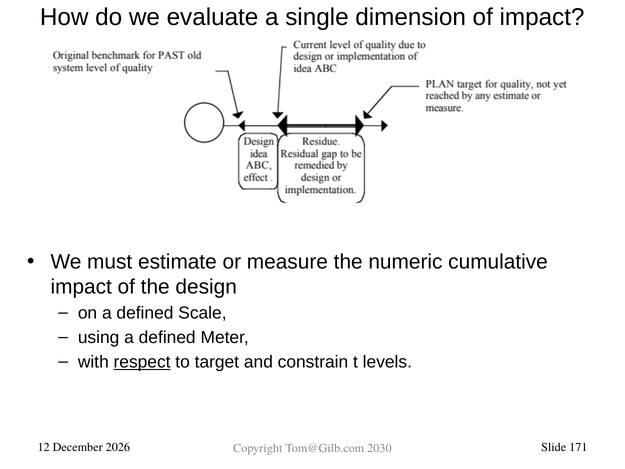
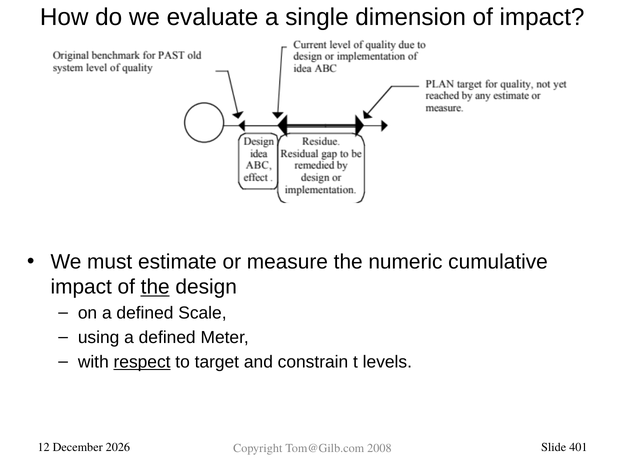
the underline: none -> present (155, 287)
2030: 2030 -> 2008 (379, 448)
171: 171 -> 401 (578, 447)
